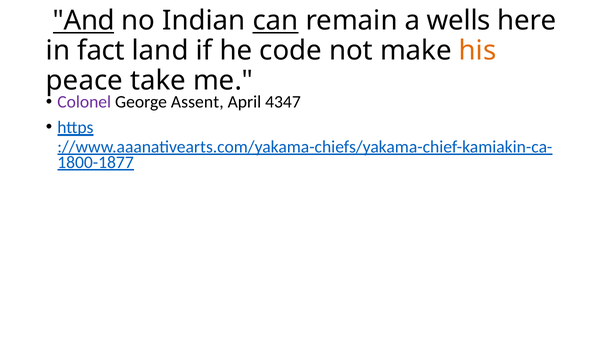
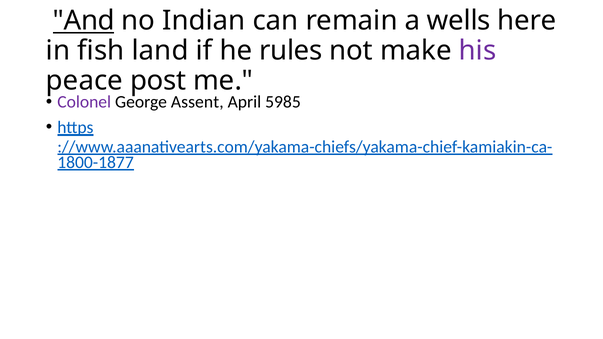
can underline: present -> none (276, 21)
fact: fact -> fish (101, 51)
code: code -> rules (291, 51)
his colour: orange -> purple (478, 51)
take: take -> post (158, 80)
4347: 4347 -> 5985 (283, 102)
